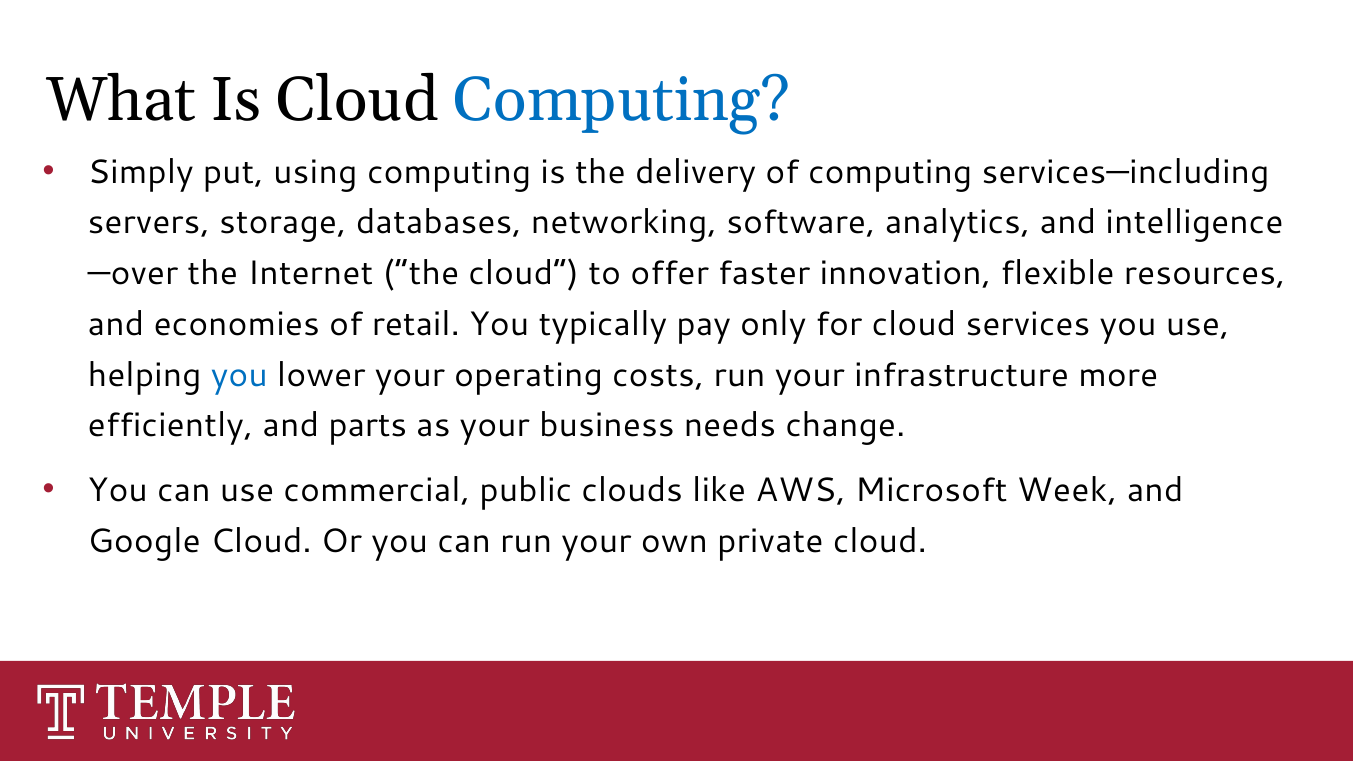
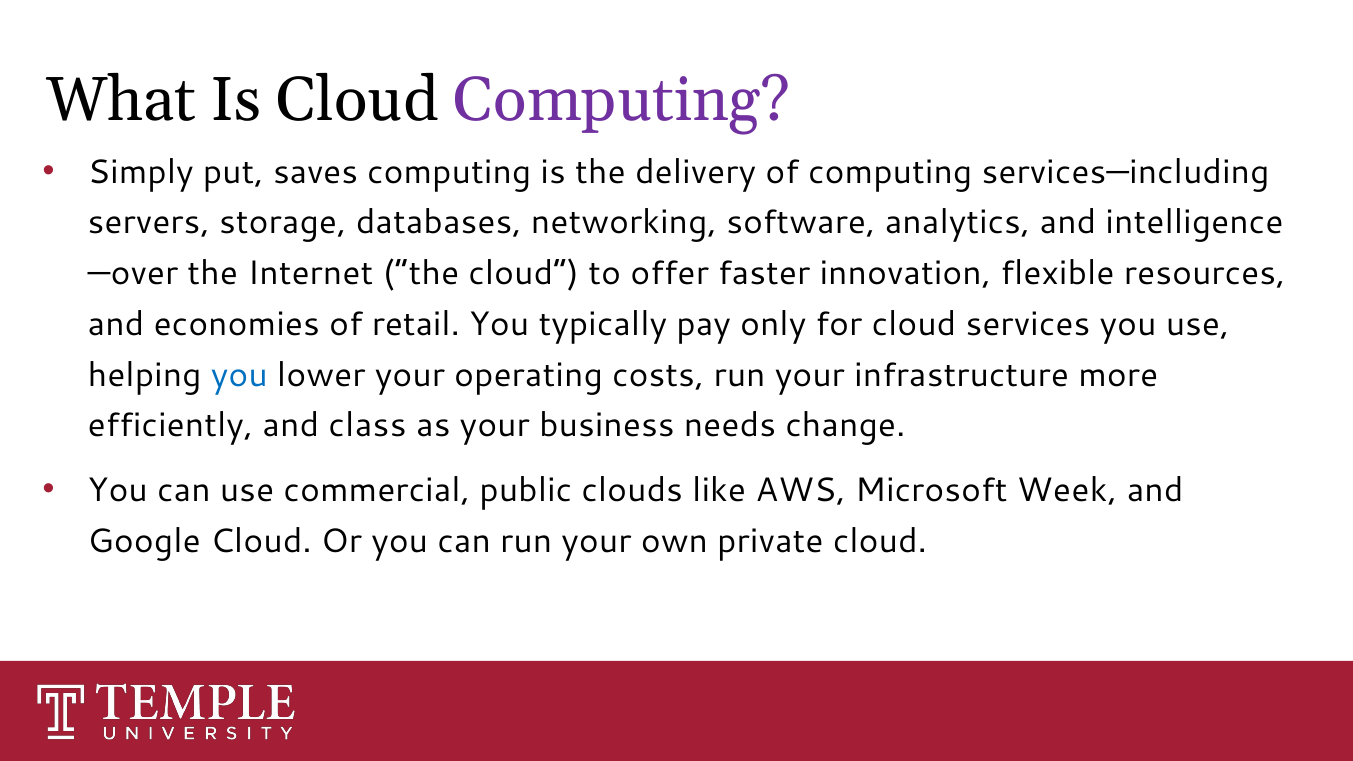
Computing colour: blue -> purple (622, 100)
using: using -> saves (316, 172)
parts: parts -> class (367, 426)
